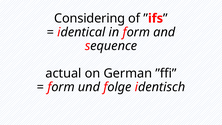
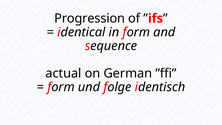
Considering: Considering -> Progression (90, 18)
